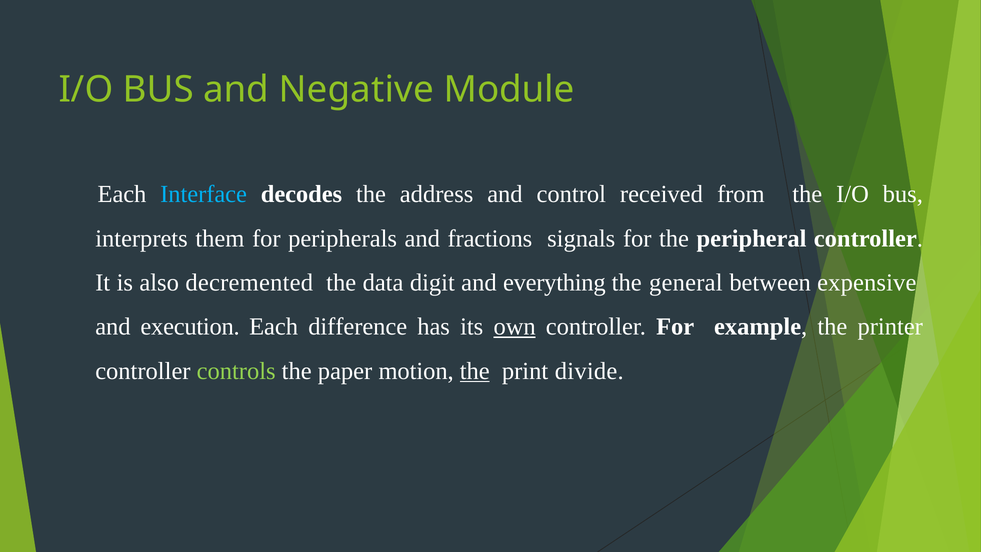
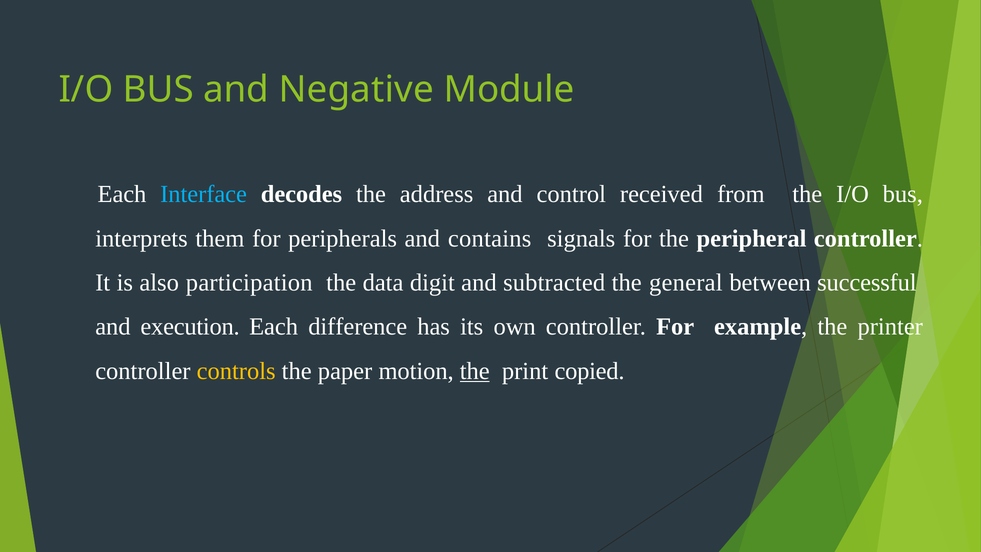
fractions: fractions -> contains (490, 238)
decremented: decremented -> participation (249, 283)
everything: everything -> subtracted (554, 283)
expensive: expensive -> successful (867, 283)
own underline: present -> none (515, 327)
controls colour: light green -> yellow (236, 371)
divide: divide -> copied (590, 371)
